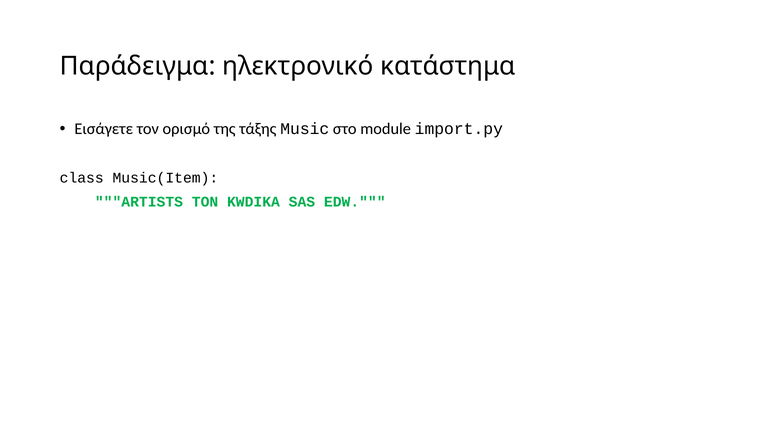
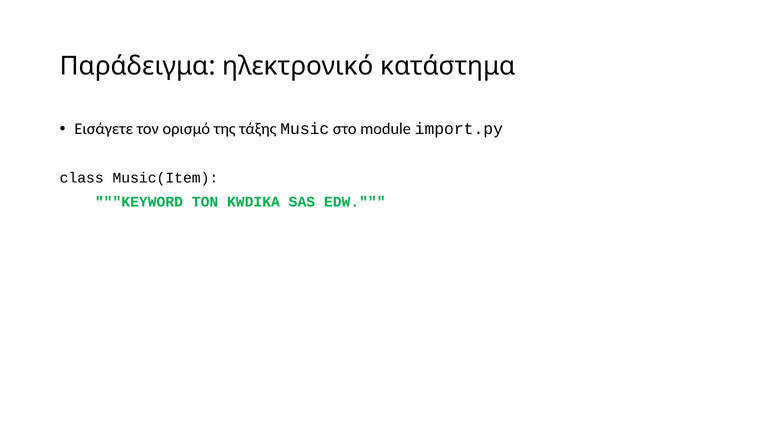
ARTISTS: ARTISTS -> KEYWORD (139, 202)
